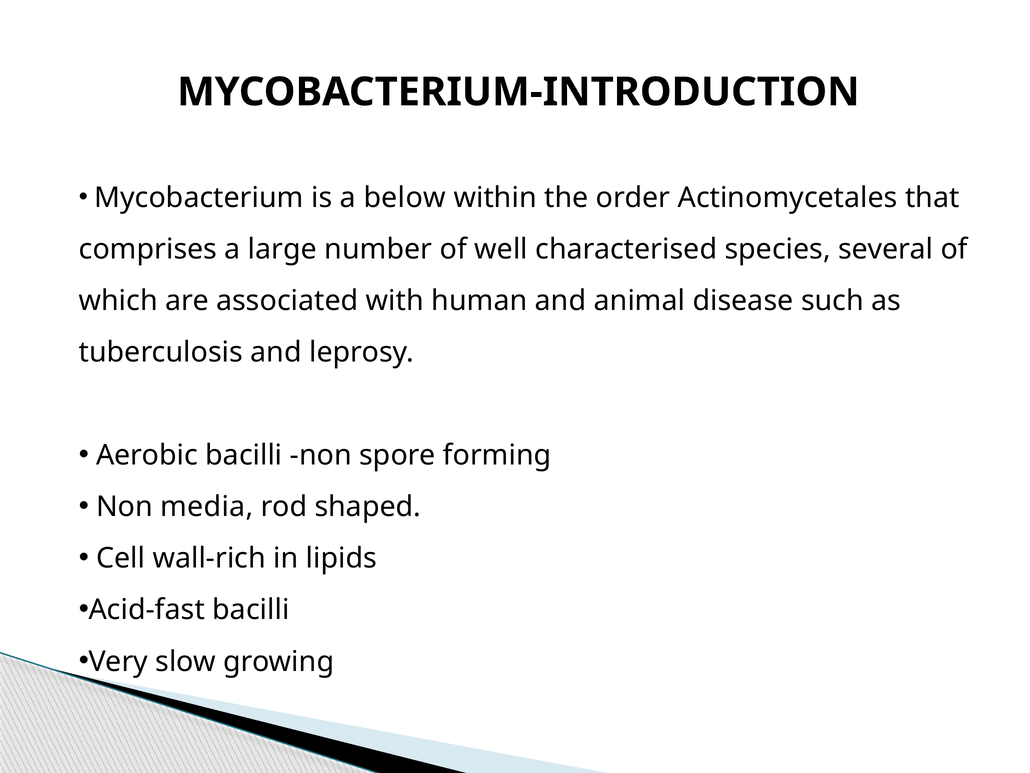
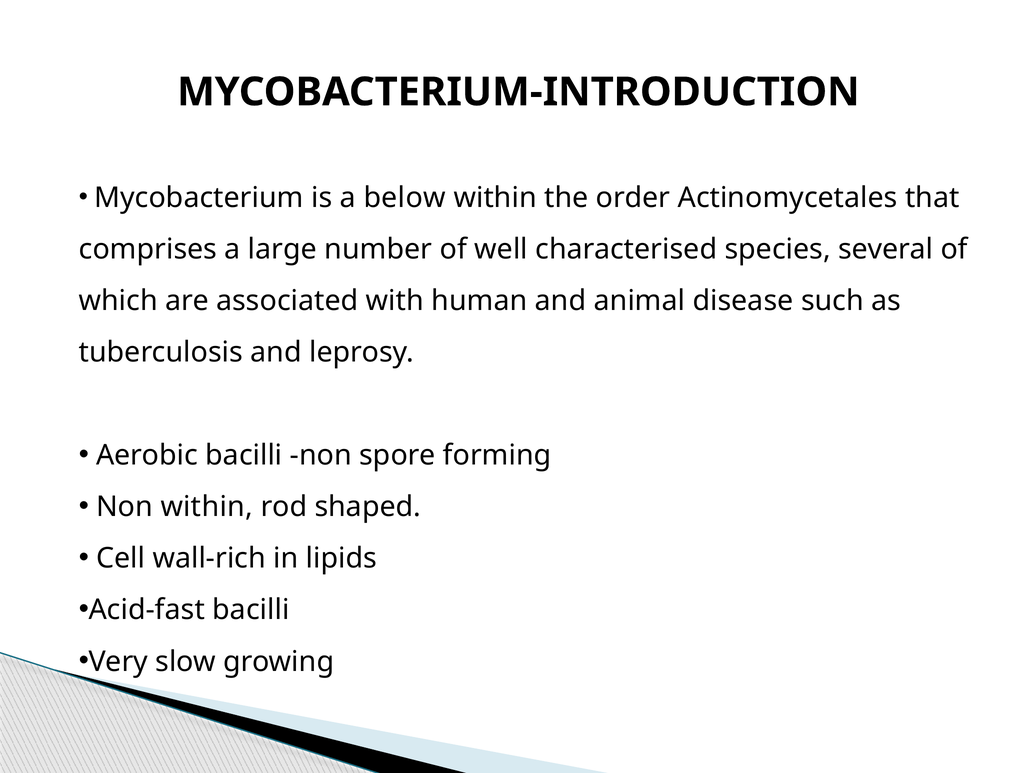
Non media: media -> within (207, 507)
